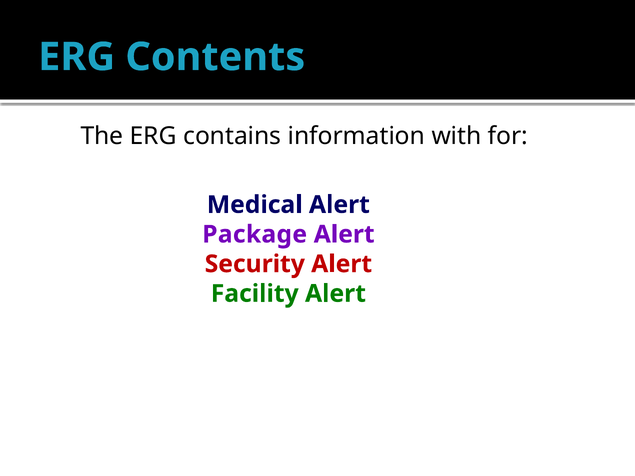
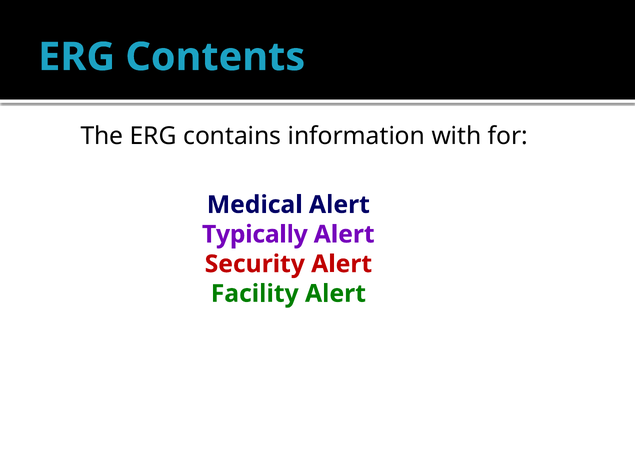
Package: Package -> Typically (255, 234)
